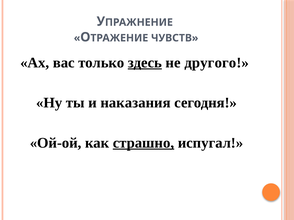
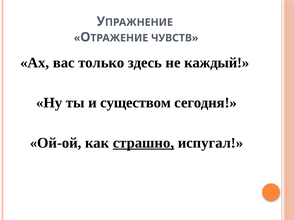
здесь underline: present -> none (145, 63)
другого: другого -> каждый (217, 63)
наказания: наказания -> существом (136, 103)
